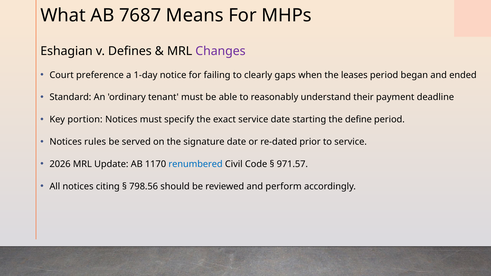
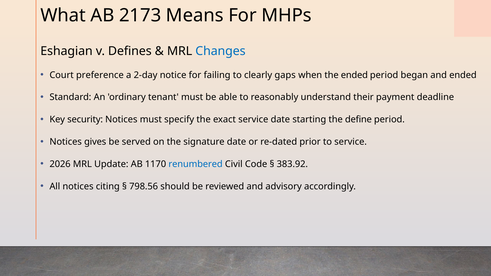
7687: 7687 -> 2173 (140, 15)
Changes colour: purple -> blue (220, 51)
1-day: 1-day -> 2-day (146, 75)
the leases: leases -> ended (354, 75)
portion: portion -> security (85, 120)
rules: rules -> gives (95, 142)
971.57: 971.57 -> 383.92 (292, 164)
perform: perform -> advisory (284, 187)
